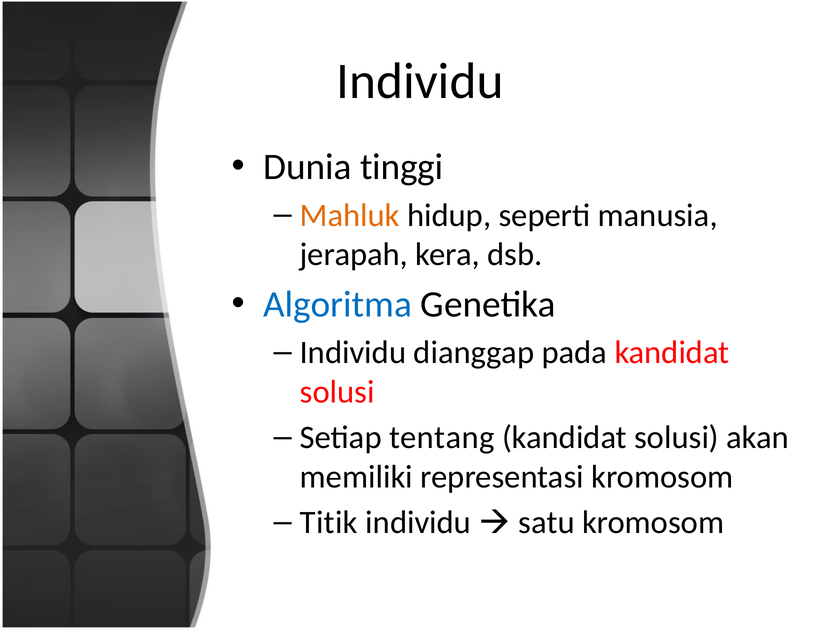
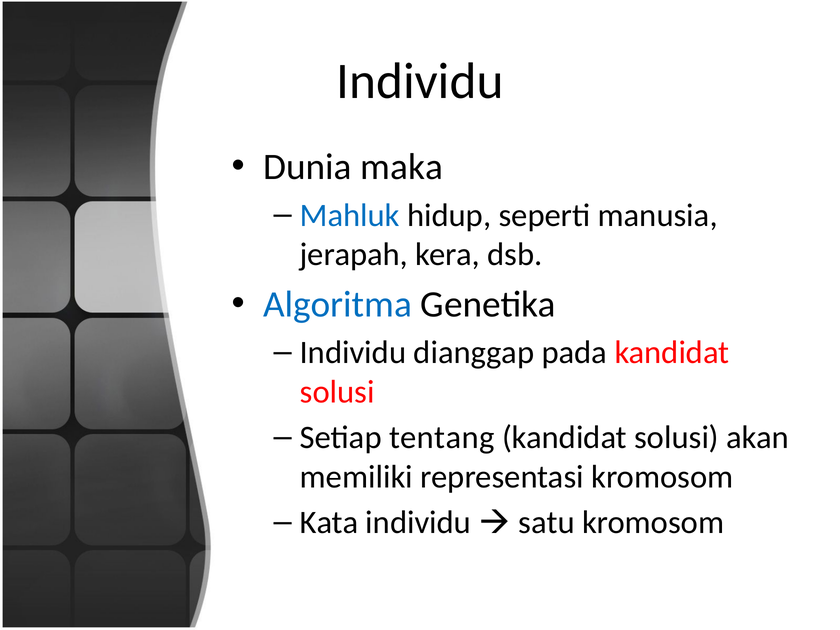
tinggi: tinggi -> maka (402, 167)
Mahluk colour: orange -> blue (350, 215)
Titik: Titik -> Kata (329, 523)
